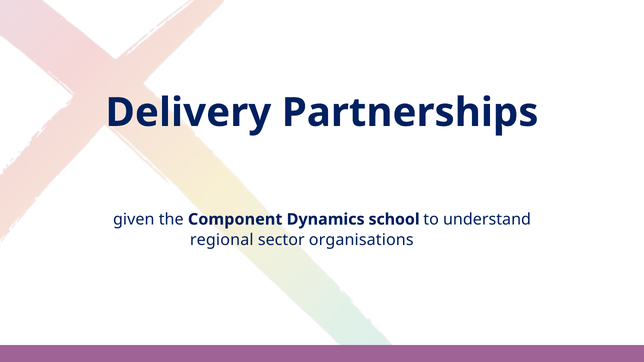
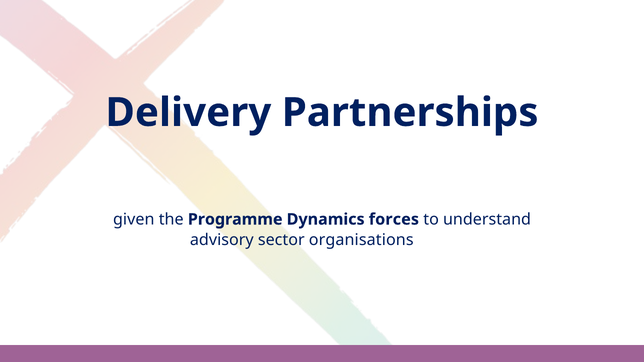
Component: Component -> Programme (235, 219)
school: school -> forces (394, 219)
regional: regional -> advisory (222, 240)
